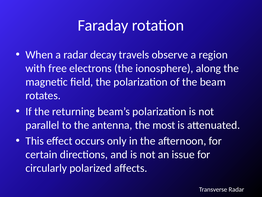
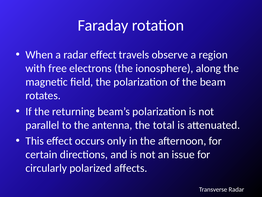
radar decay: decay -> effect (103, 55)
most: most -> total (164, 125)
